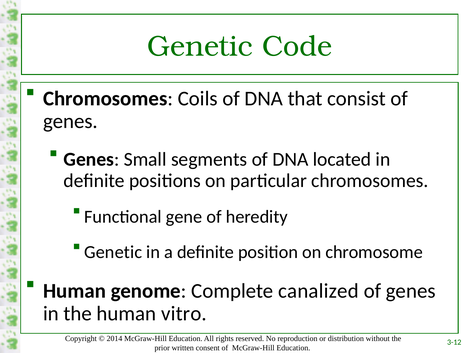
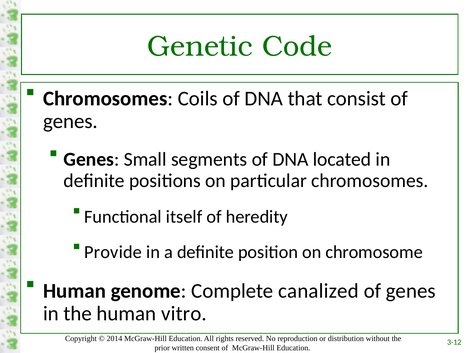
gene: gene -> itself (184, 216)
Genetic: Genetic -> Provide (113, 252)
